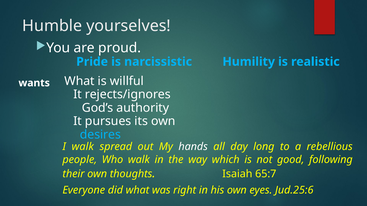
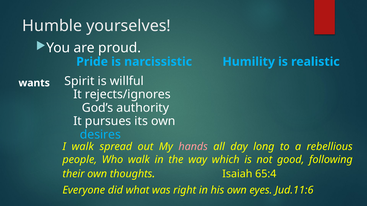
wants What: What -> Spirit (79, 81)
hands colour: white -> pink (193, 147)
65:7: 65:7 -> 65:4 (266, 174)
Jud.25:6: Jud.25:6 -> Jud.11:6 (294, 191)
